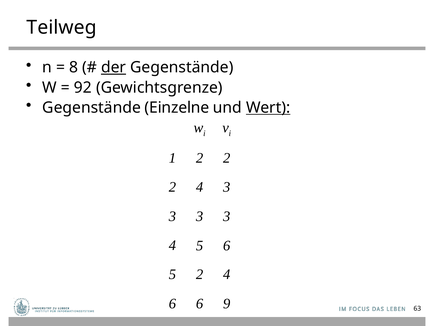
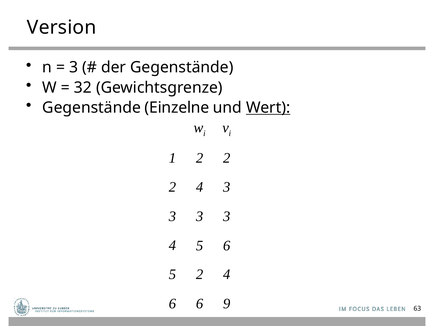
Teilweg: Teilweg -> Version (62, 27)
8: 8 -> 3 (74, 67)
der underline: present -> none (114, 67)
92: 92 -> 32 (83, 87)
